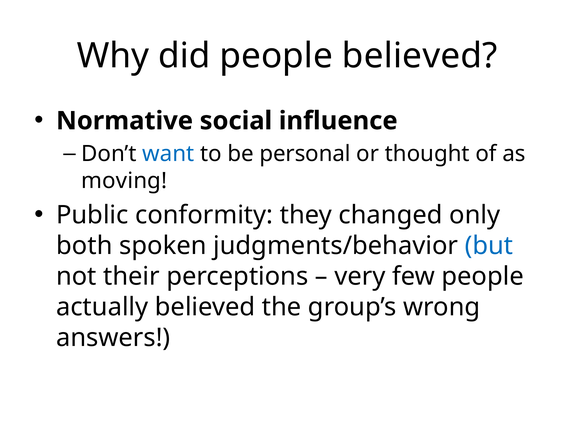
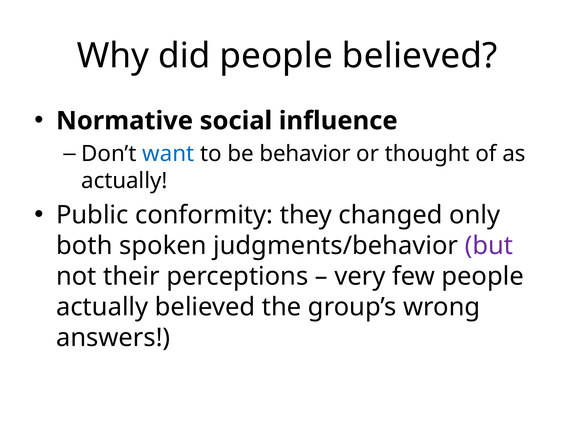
personal: personal -> behavior (305, 154)
moving: moving -> actually (124, 180)
but colour: blue -> purple (489, 245)
